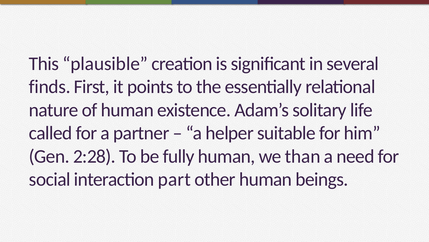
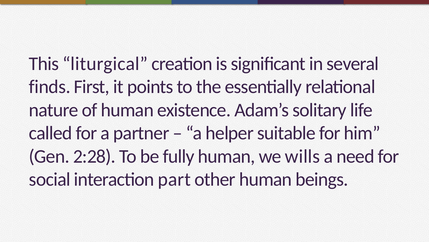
plausible: plausible -> liturgical (105, 64)
than: than -> wills (302, 156)
